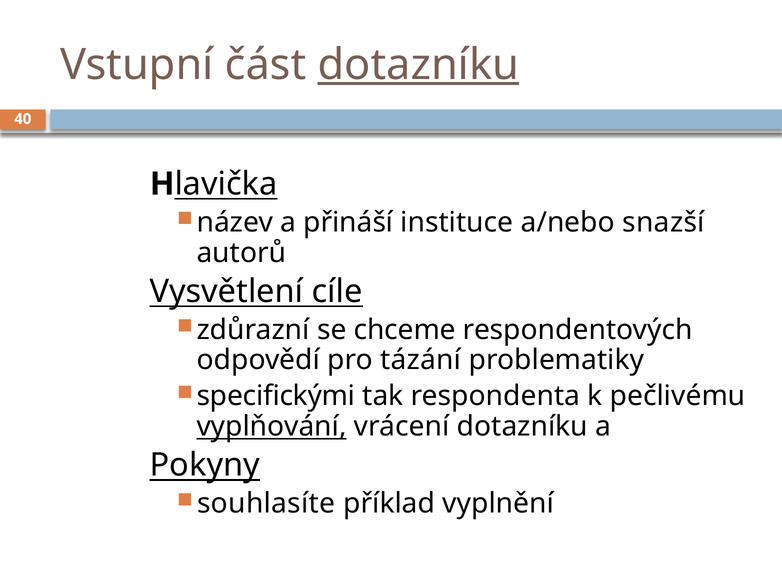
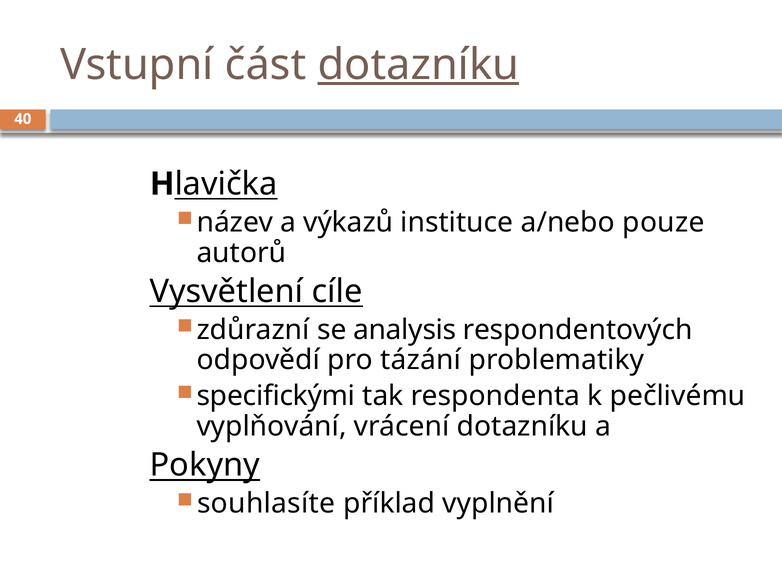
přináší: přináší -> výkazů (348, 222)
snazší: snazší -> pouze (664, 222)
chceme: chceme -> analysis (405, 330)
vyplňování underline: present -> none (272, 427)
